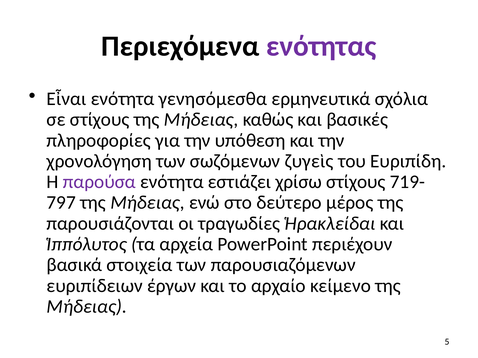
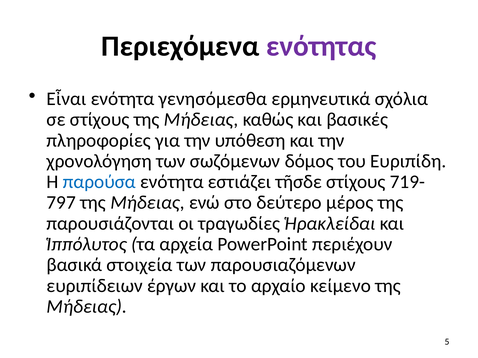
ζυγεὶς: ζυγεὶς -> δόμος (309, 161)
παρούσα colour: purple -> blue (99, 182)
χρίσω: χρίσω -> τῆσδε (299, 182)
